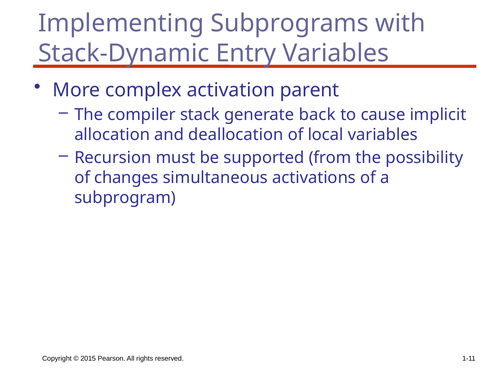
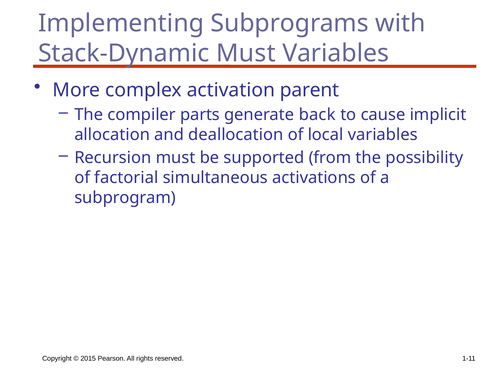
Stack-Dynamic Entry: Entry -> Must (246, 53)
stack: stack -> parts (200, 115)
changes: changes -> factorial (126, 178)
